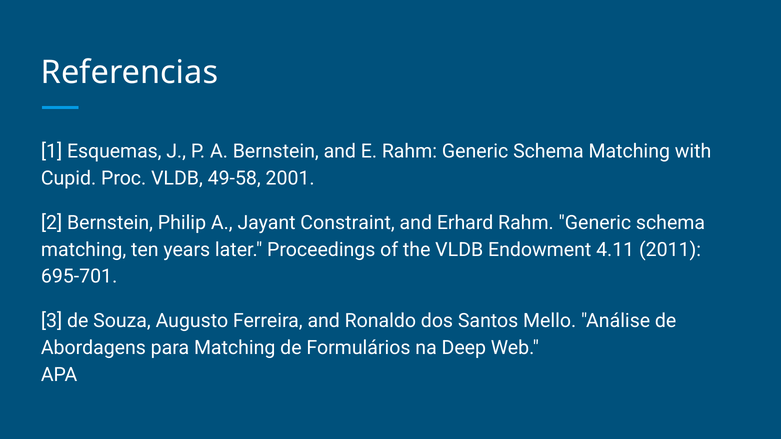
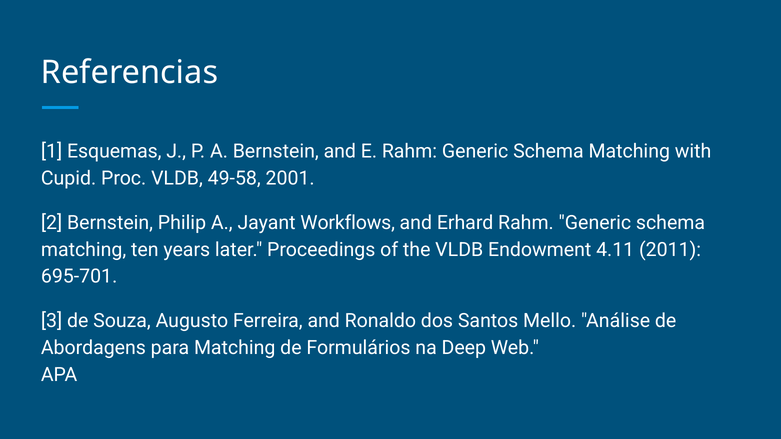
Constraint: Constraint -> Workflows (348, 223)
